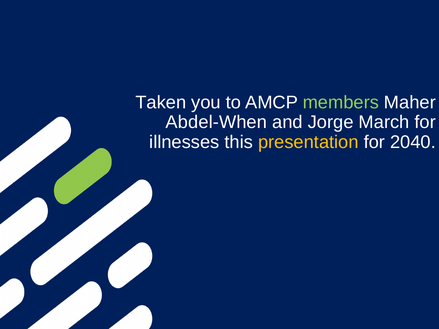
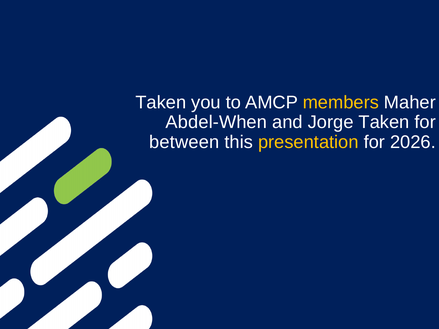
members colour: light green -> yellow (341, 103)
Jorge March: March -> Taken (384, 122)
illnesses: illnesses -> between (184, 142)
2040: 2040 -> 2026 (413, 142)
